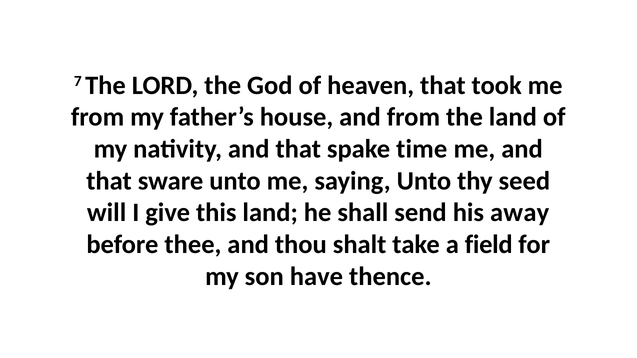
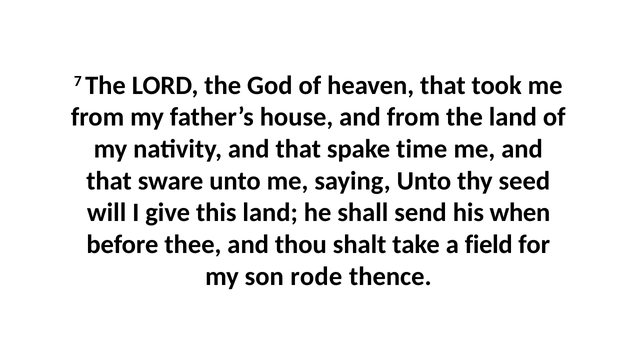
away: away -> when (520, 213)
have: have -> rode (316, 277)
